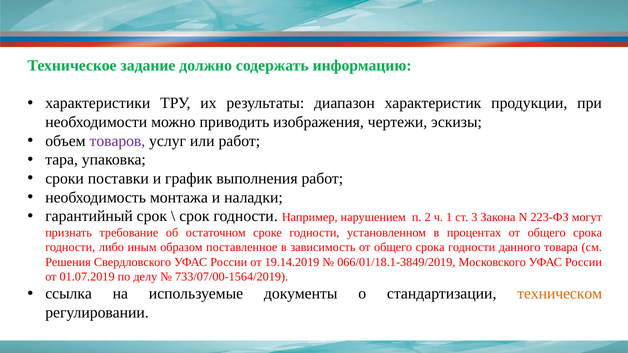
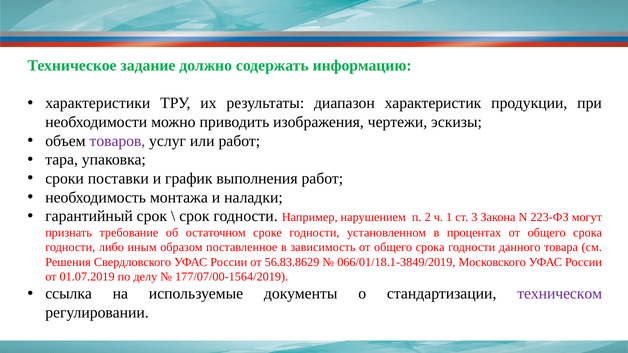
19.14.2019: 19.14.2019 -> 56.83.8629 (292, 262)
733/07/00-1564/2019: 733/07/00-1564/2019 -> 177/07/00-1564/2019 (232, 277)
техническом colour: orange -> purple (560, 294)
